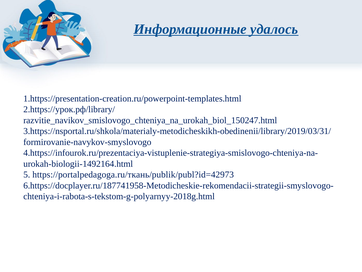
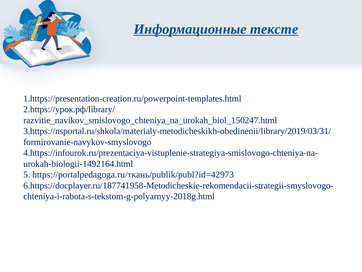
удалось: удалось -> тексте (274, 29)
